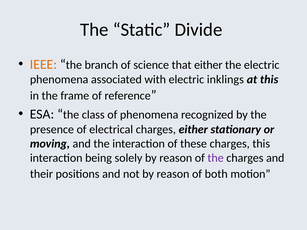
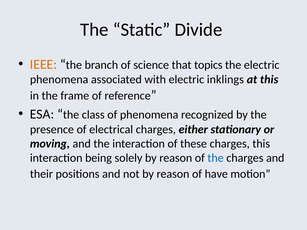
that either: either -> topics (208, 65)
the colour: purple -> blue (216, 158)
both: both -> have (216, 174)
